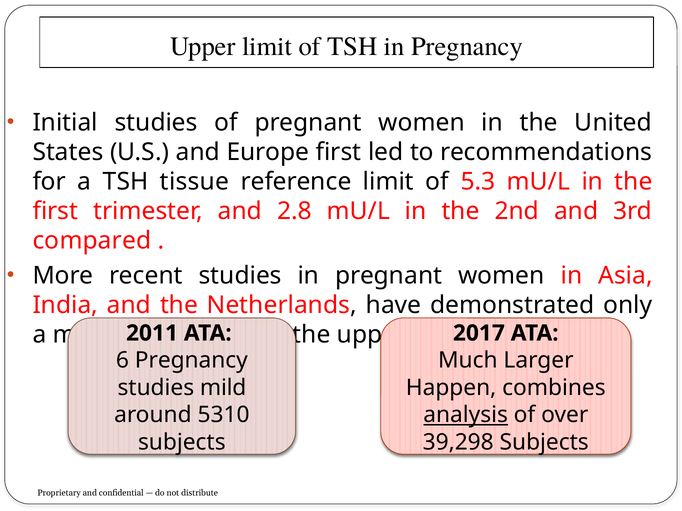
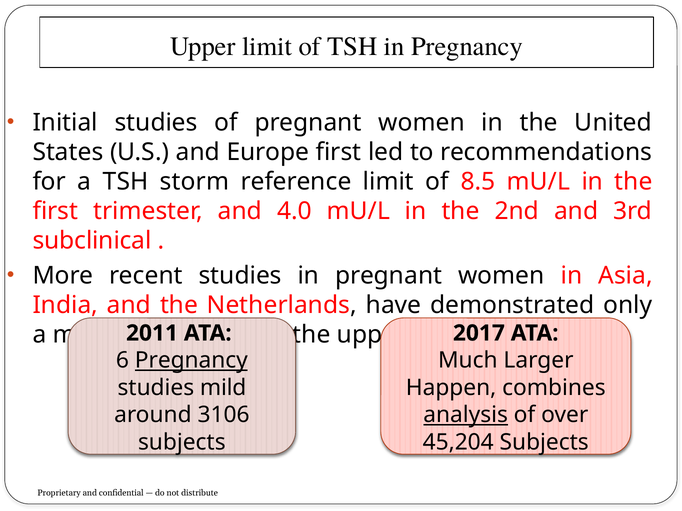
tissue: tissue -> storm (195, 182)
5.3: 5.3 -> 8.5 (478, 182)
2.8: 2.8 -> 4.0 (295, 211)
compared: compared -> subclinical (92, 241)
Pregnancy underline: none -> present (191, 361)
5310: 5310 -> 3106 (224, 415)
39,298: 39,298 -> 45,204 (458, 443)
